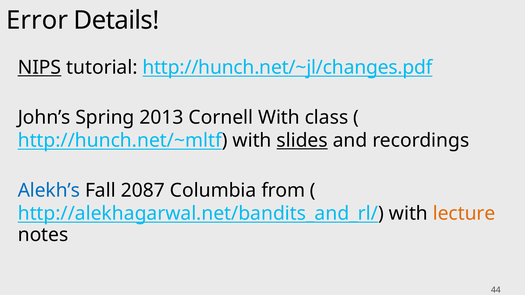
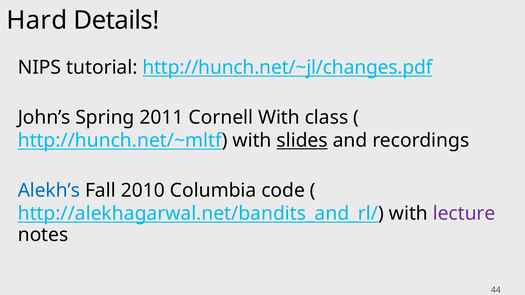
Error: Error -> Hard (37, 20)
NIPS underline: present -> none (39, 68)
2013: 2013 -> 2011 (162, 118)
2087: 2087 -> 2010 (143, 191)
from: from -> code (283, 191)
lecture colour: orange -> purple (464, 214)
